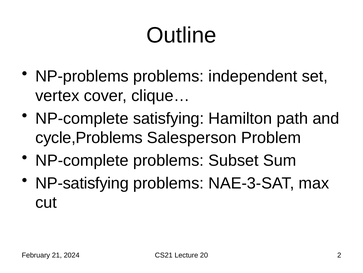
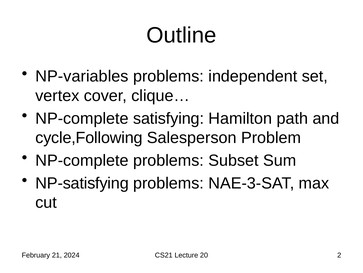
NP-problems: NP-problems -> NP-variables (82, 76)
cycle,Problems: cycle,Problems -> cycle,Following (89, 137)
